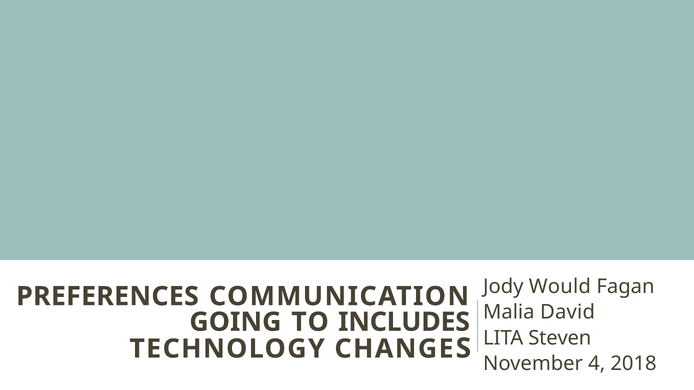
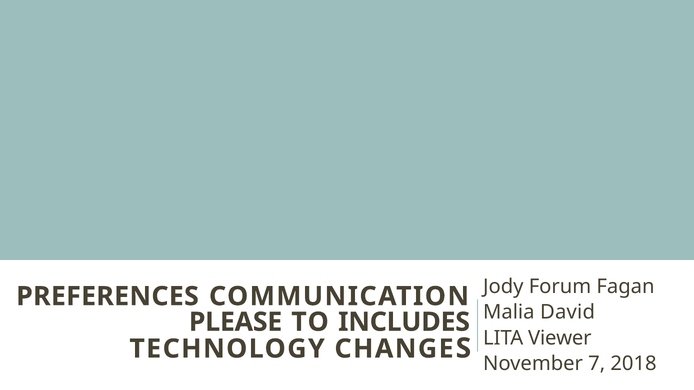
Would: Would -> Forum (560, 287)
GOING: GOING -> PLEASE (236, 322)
Steven: Steven -> Viewer (560, 338)
4: 4 -> 7 (597, 364)
